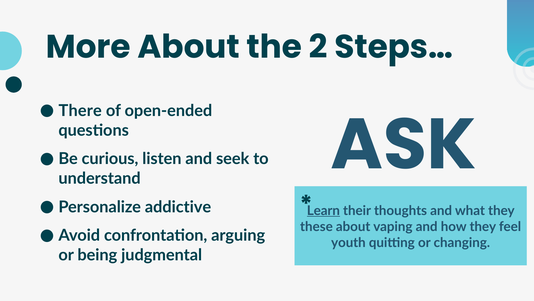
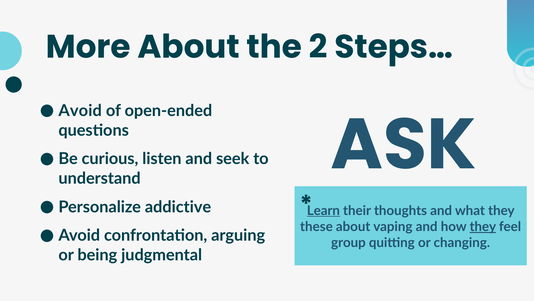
There: There -> Avoid (80, 110)
they underline: none -> present (483, 226)
youth: youth -> group (348, 242)
